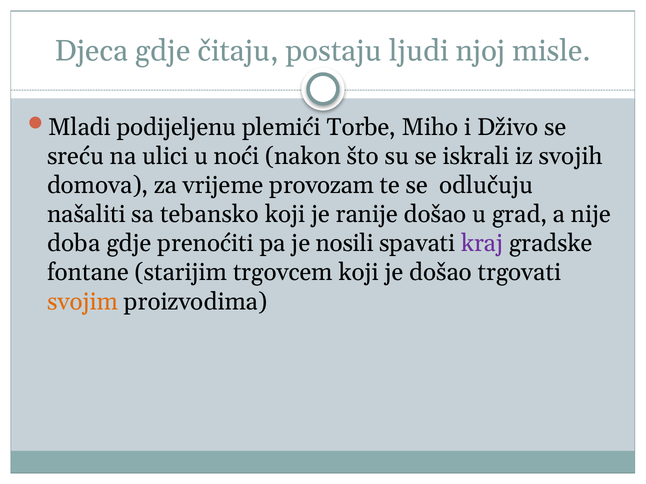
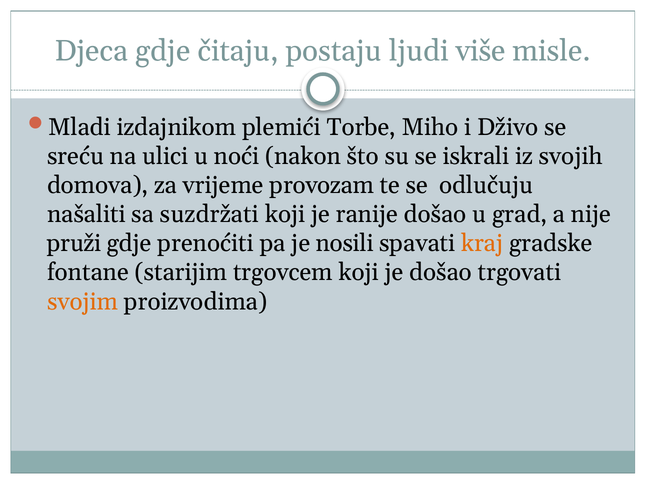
njoj: njoj -> više (481, 51)
podijeljenu: podijeljenu -> izdajnikom (176, 127)
tebansko: tebansko -> suzdržati (209, 215)
doba: doba -> pruži (74, 244)
kraj colour: purple -> orange (482, 244)
